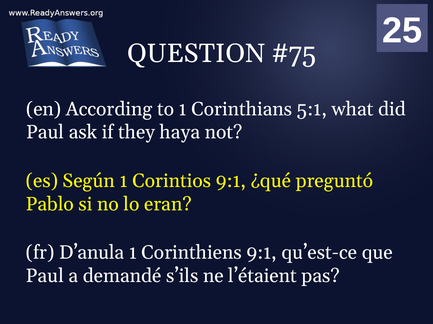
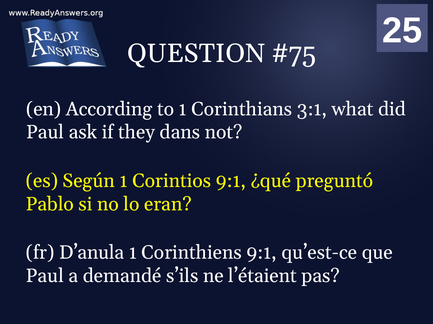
5:1: 5:1 -> 3:1 (312, 110)
haya: haya -> dans (180, 133)
